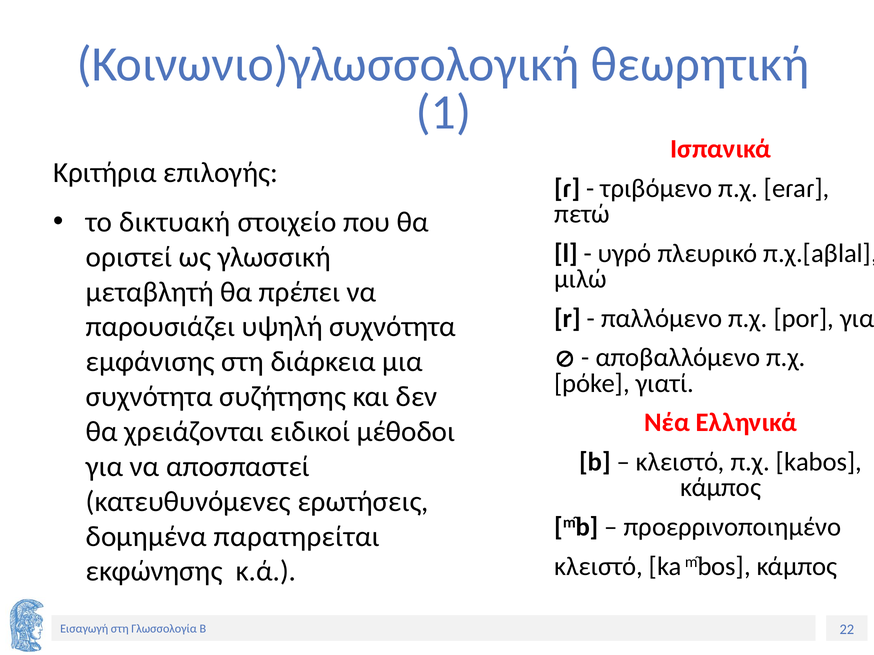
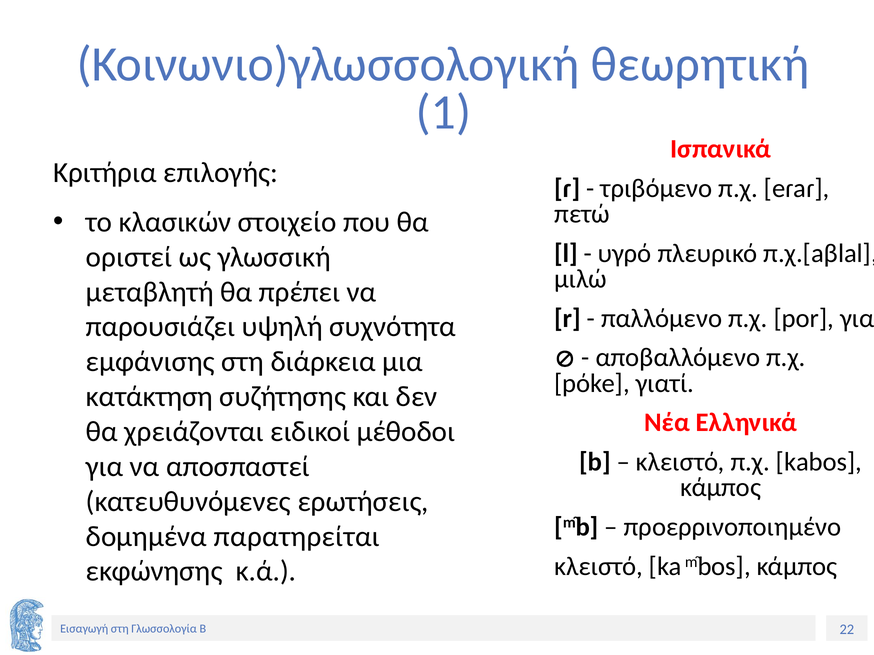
δικτυακή: δικτυακή -> κλασικών (175, 222)
συχνότητα: συχνότητα -> κατάκτηση (149, 397)
